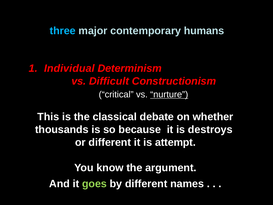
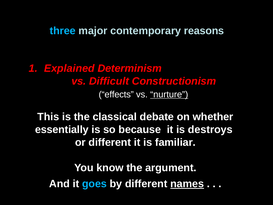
humans: humans -> reasons (204, 31)
Individual: Individual -> Explained (69, 68)
critical: critical -> effects (116, 94)
thousands: thousands -> essentially (62, 129)
attempt: attempt -> familiar (175, 142)
goes colour: light green -> light blue (94, 184)
names underline: none -> present (187, 184)
